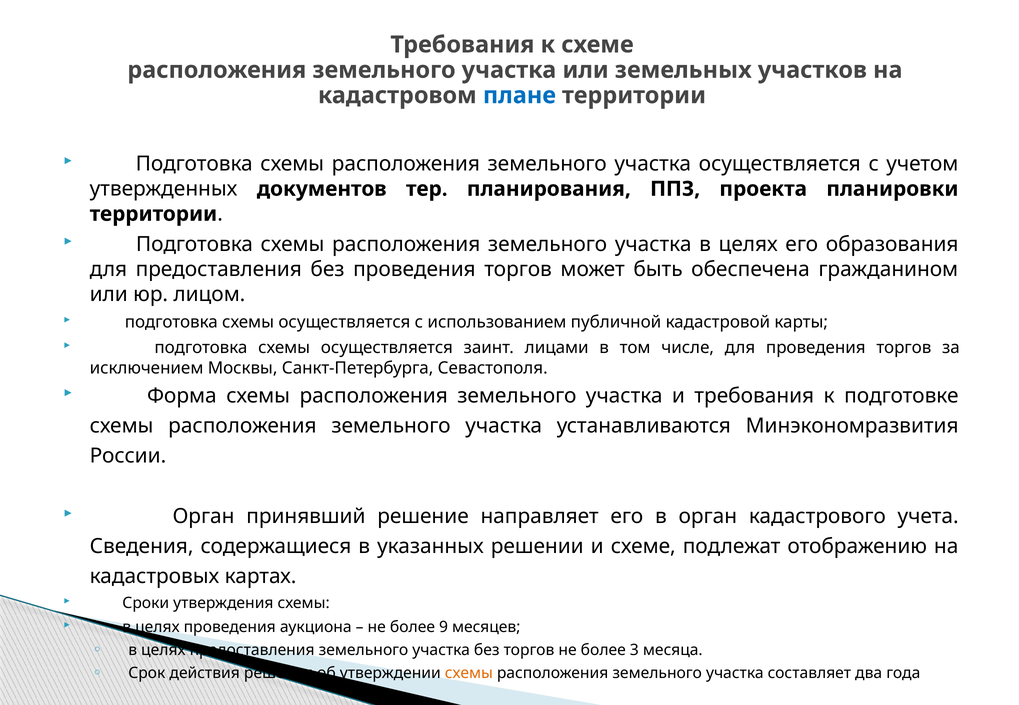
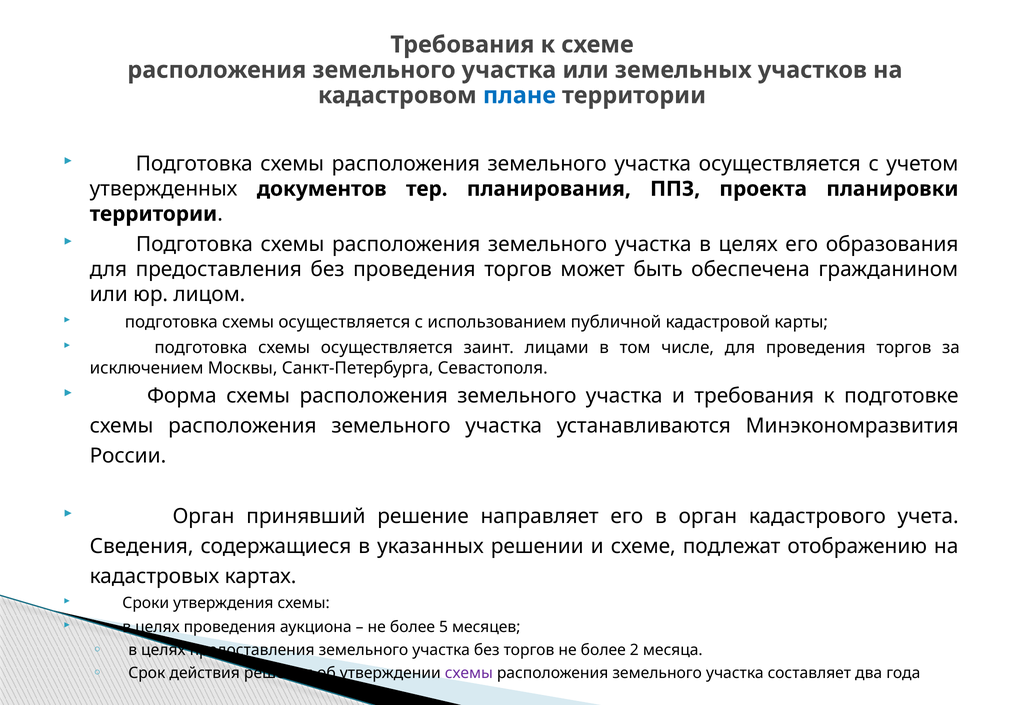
9: 9 -> 5 (444, 627)
3: 3 -> 2 (634, 651)
схемы colour: orange -> purple (469, 674)
